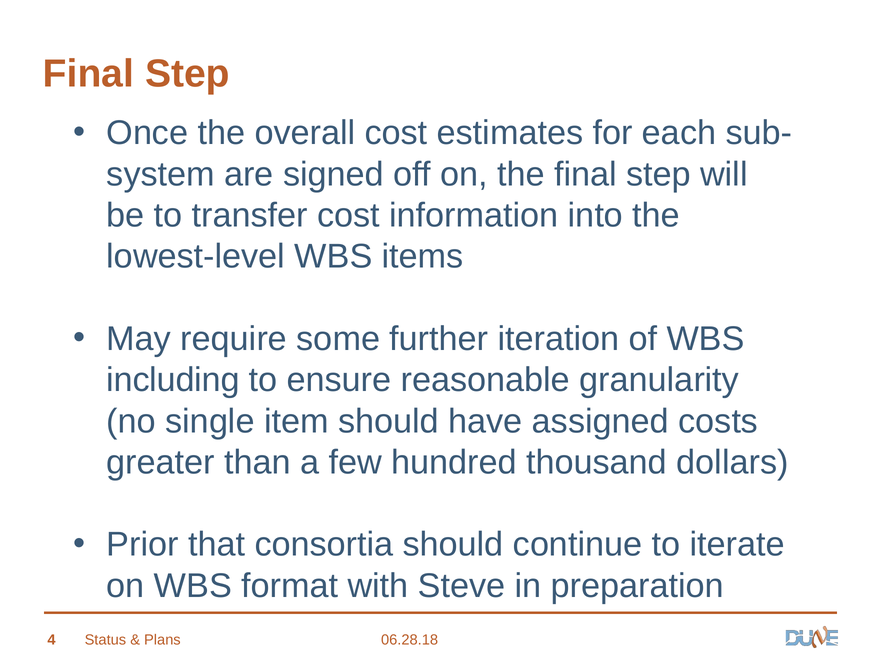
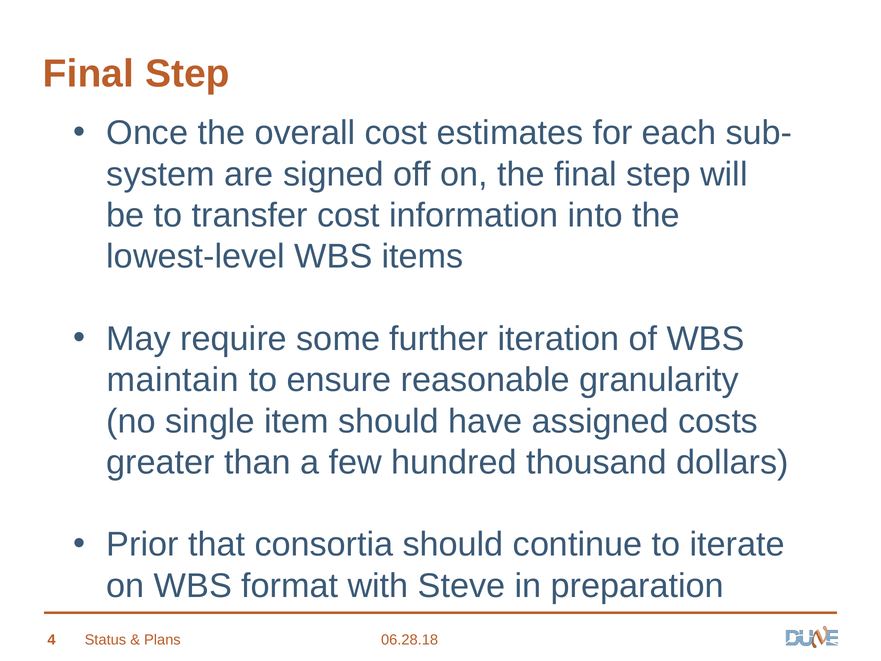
including: including -> maintain (173, 380)
